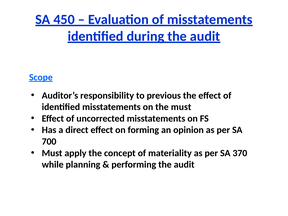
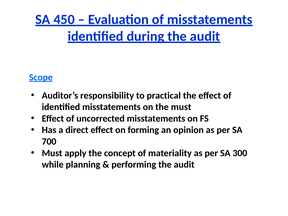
previous: previous -> practical (164, 95)
370: 370 -> 300 (240, 153)
